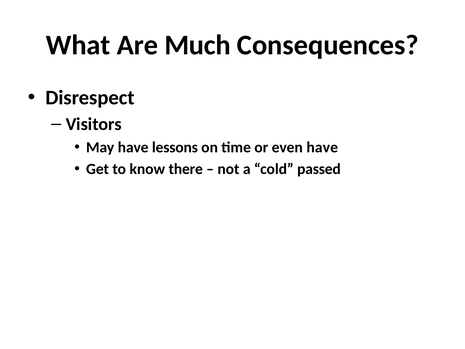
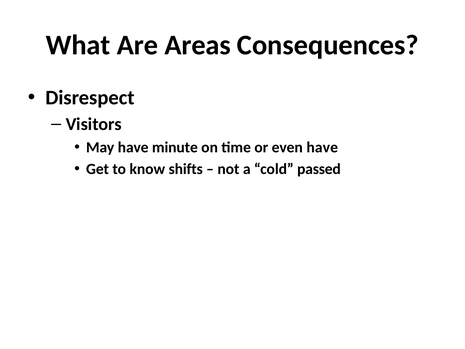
Much: Much -> Areas (198, 45)
lessons: lessons -> minute (175, 147)
there: there -> shifts (186, 169)
